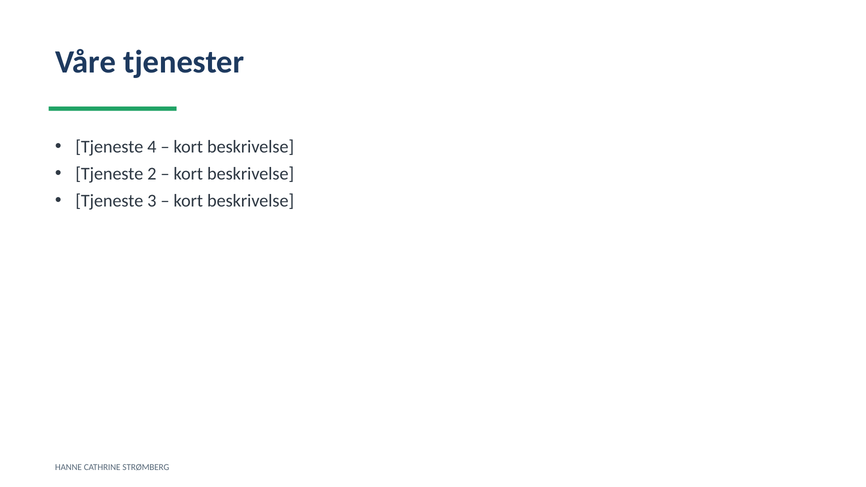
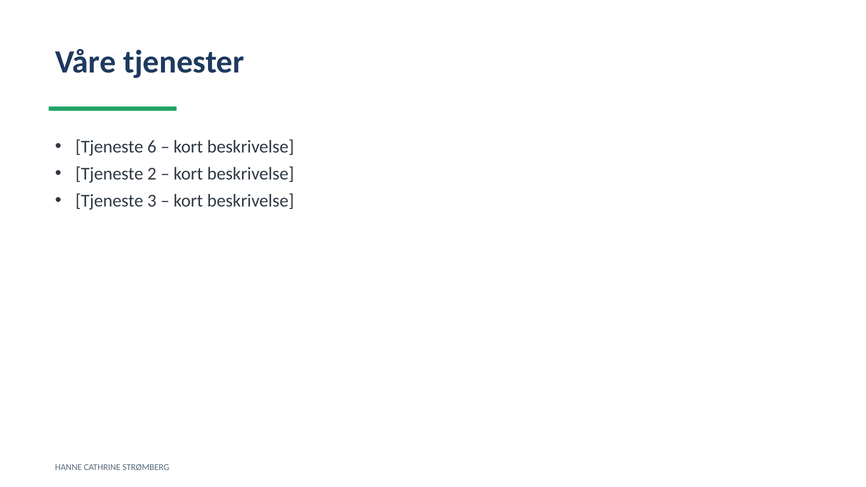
4: 4 -> 6 (152, 147)
